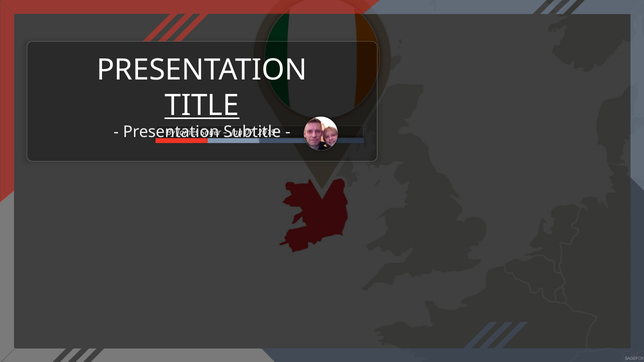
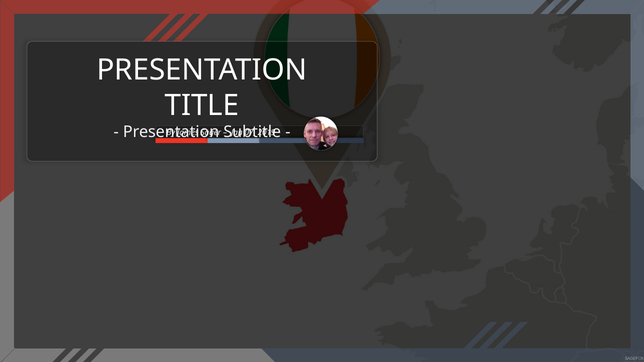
TITLE underline: present -> none (202, 106)
